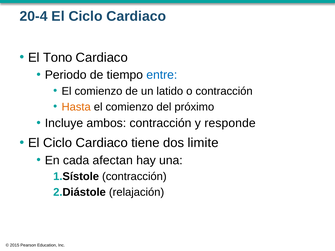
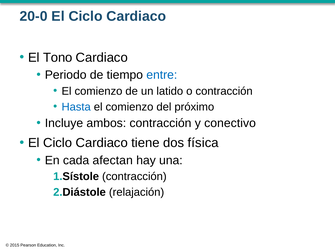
20-4: 20-4 -> 20-0 (34, 16)
Hasta colour: orange -> blue (76, 107)
responde: responde -> conectivo (230, 123)
limite: limite -> física (203, 143)
